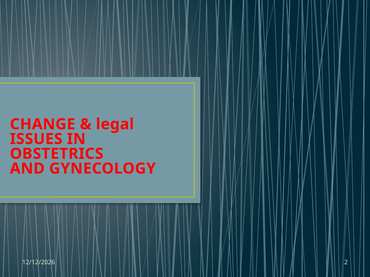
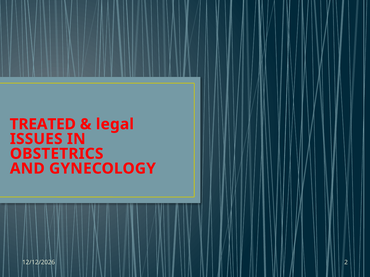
CHANGE: CHANGE -> TREATED (43, 124)
